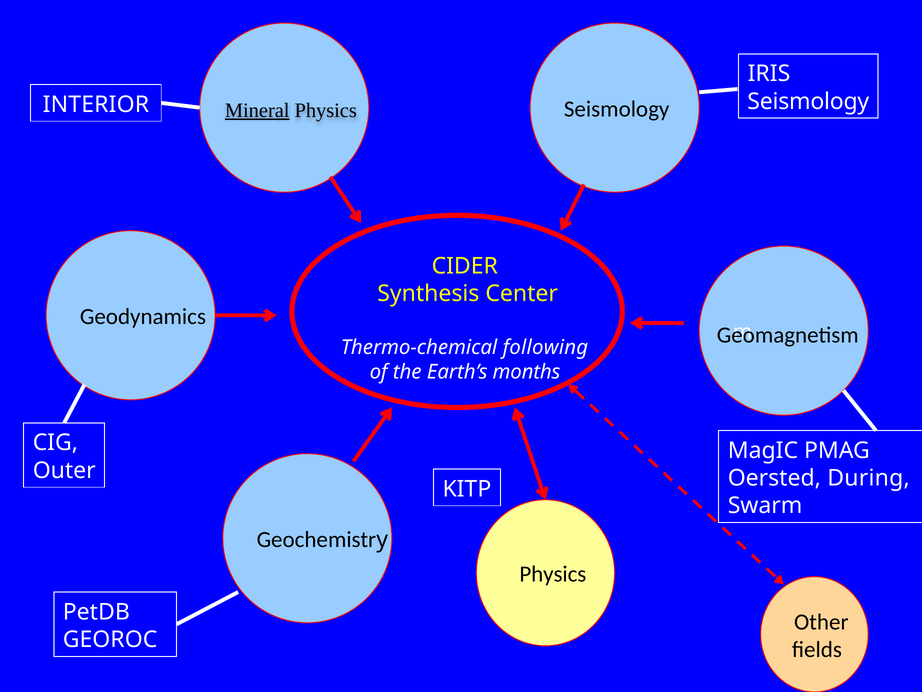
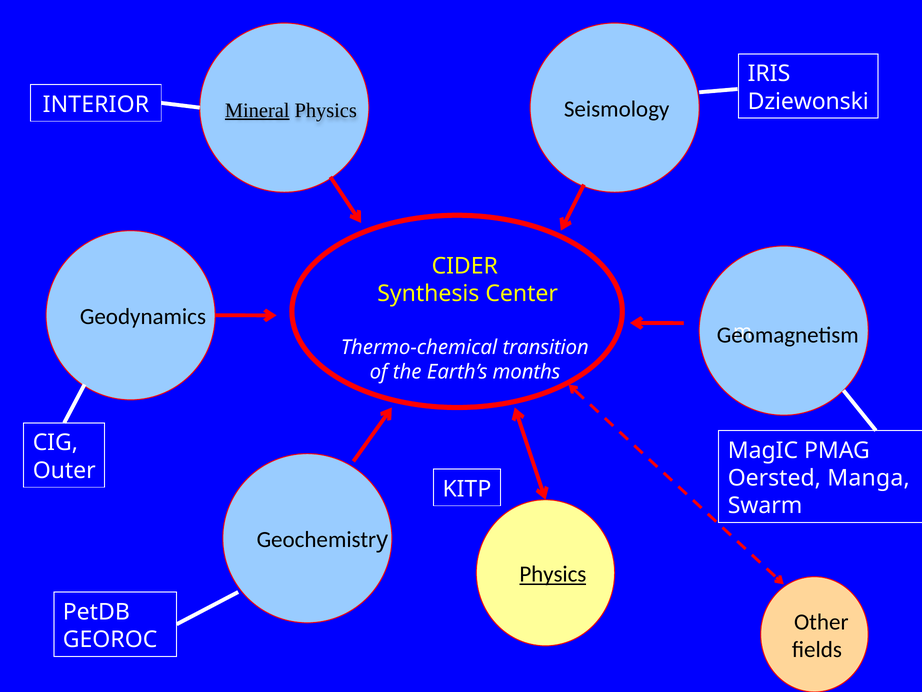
Seismology: Seismology -> Dziewonski (808, 101)
following: following -> transition (546, 347)
During: During -> Manga (869, 478)
Physics underline: none -> present (553, 574)
